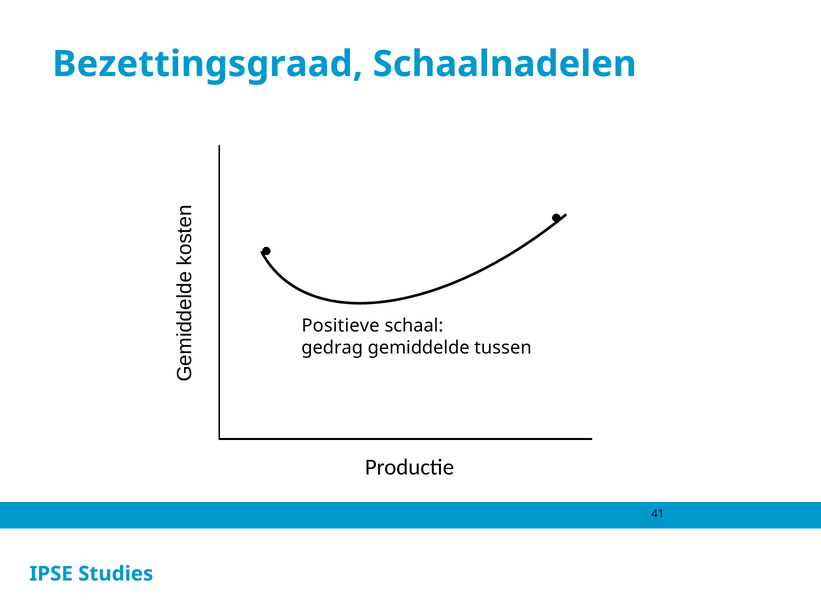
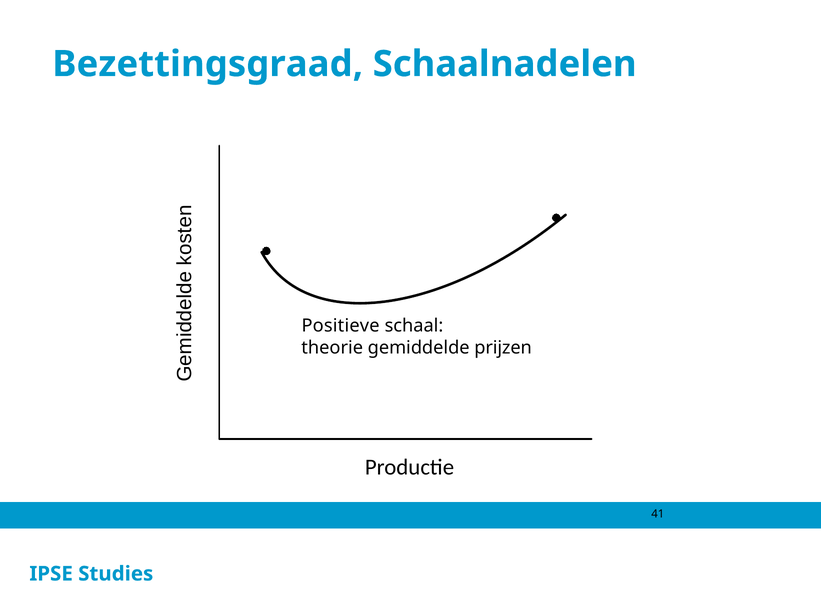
gedrag: gedrag -> theorie (332, 347)
tussen: tussen -> prijzen (503, 347)
